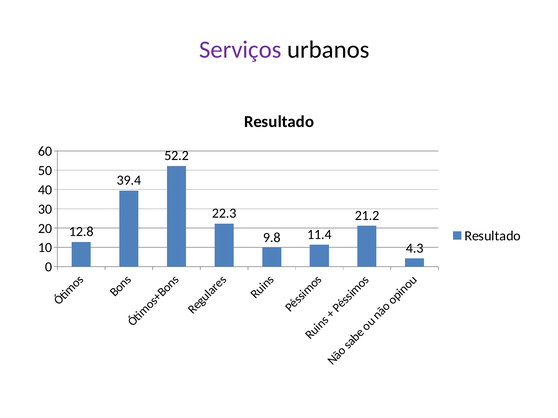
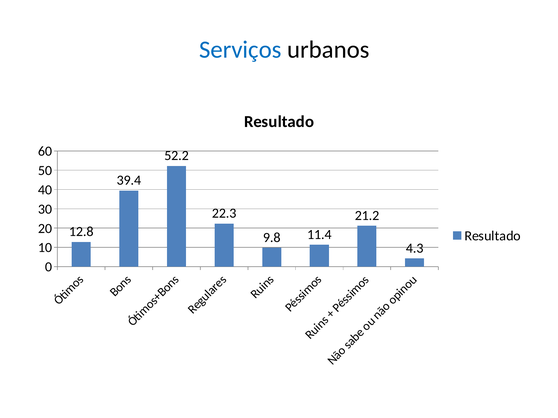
Serviços colour: purple -> blue (240, 50)
